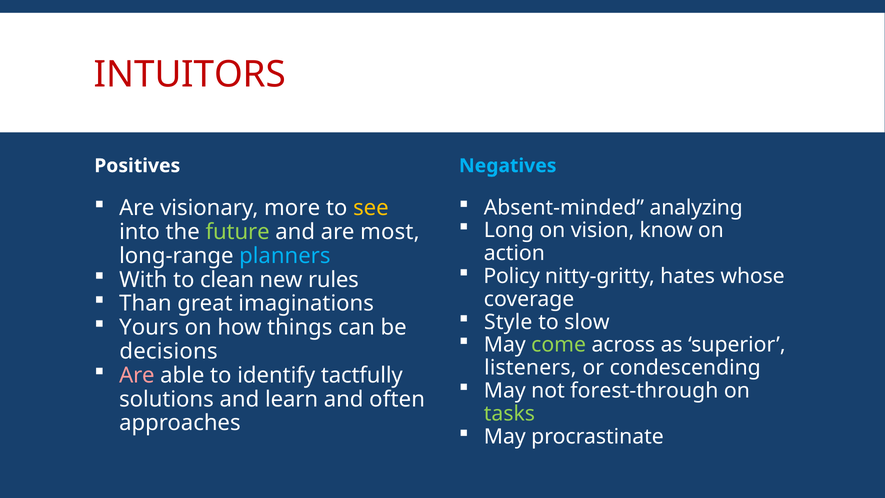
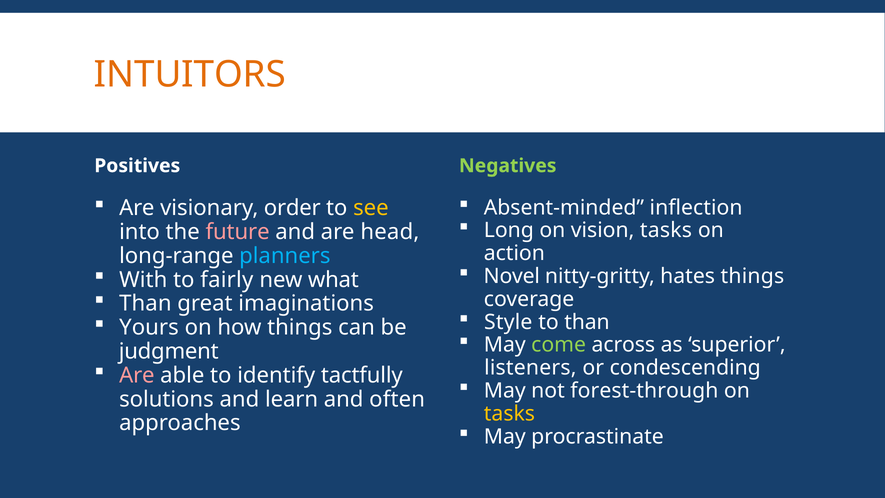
INTUITORS colour: red -> orange (190, 74)
Negatives colour: light blue -> light green (508, 166)
more: more -> order (292, 208)
analyzing: analyzing -> inflection (696, 207)
vision know: know -> tasks (666, 230)
future colour: light green -> pink (238, 232)
most: most -> head (390, 232)
Policy: Policy -> Novel (512, 276)
hates whose: whose -> things (752, 276)
clean: clean -> fairly (227, 280)
rules: rules -> what (333, 280)
to slow: slow -> than (587, 322)
decisions: decisions -> judgment (169, 351)
tasks colour: light green -> yellow (509, 413)
